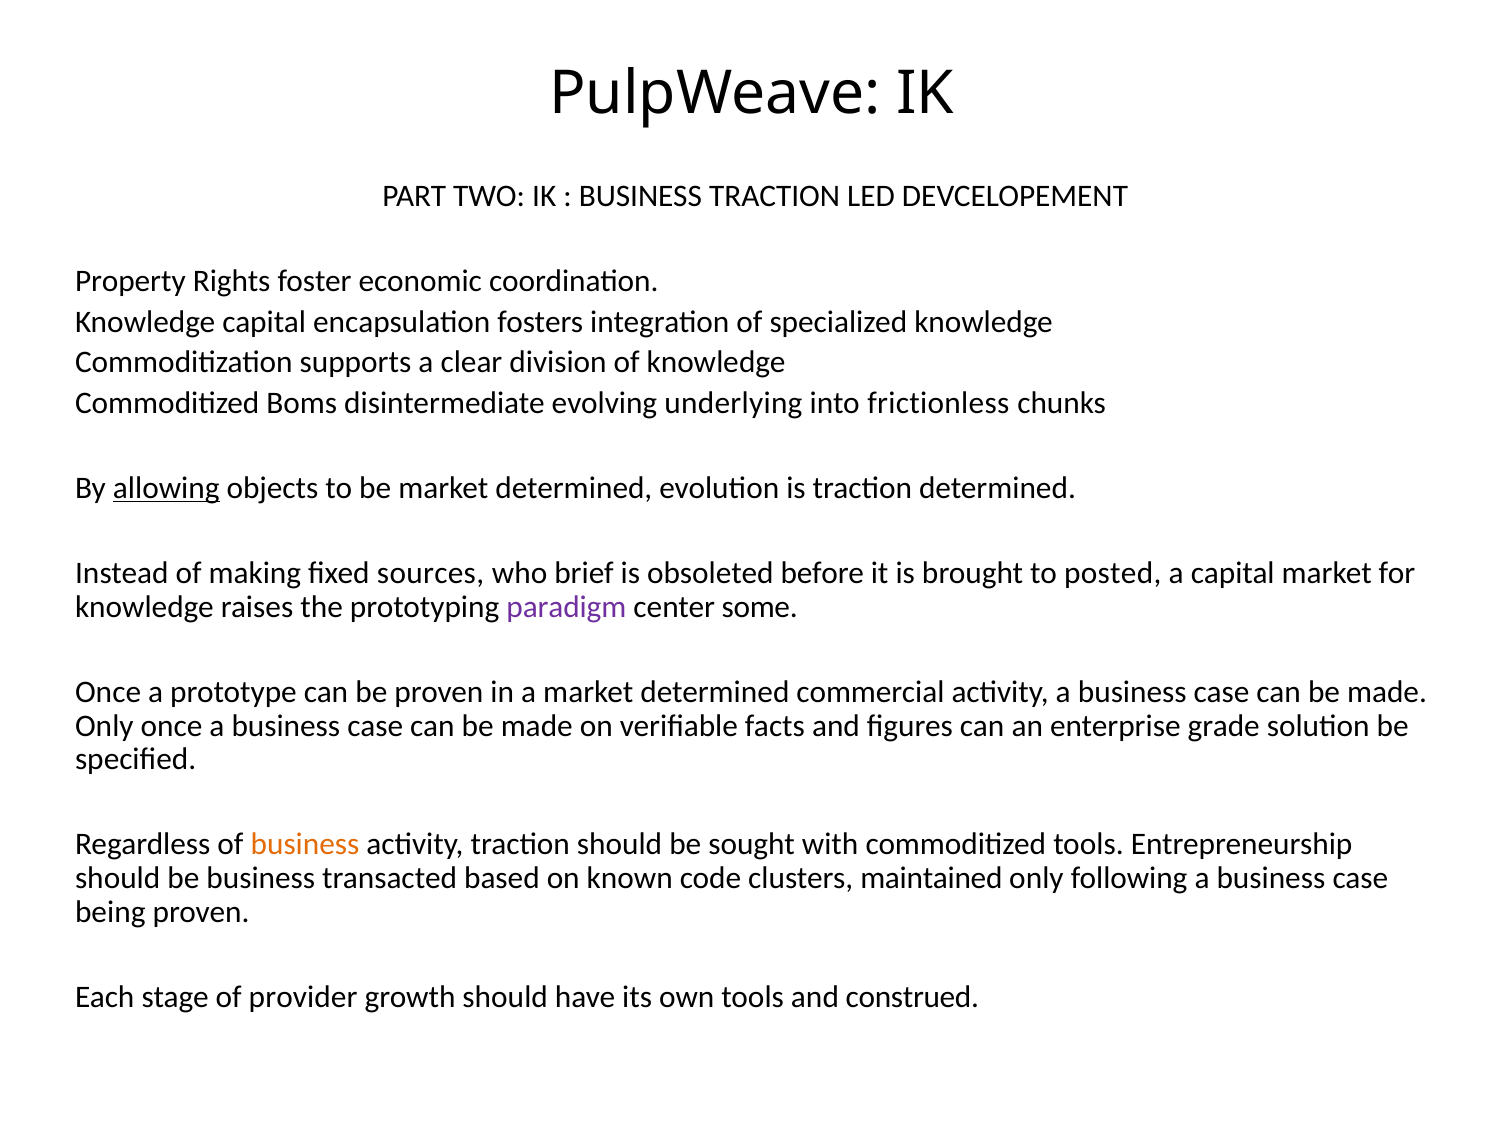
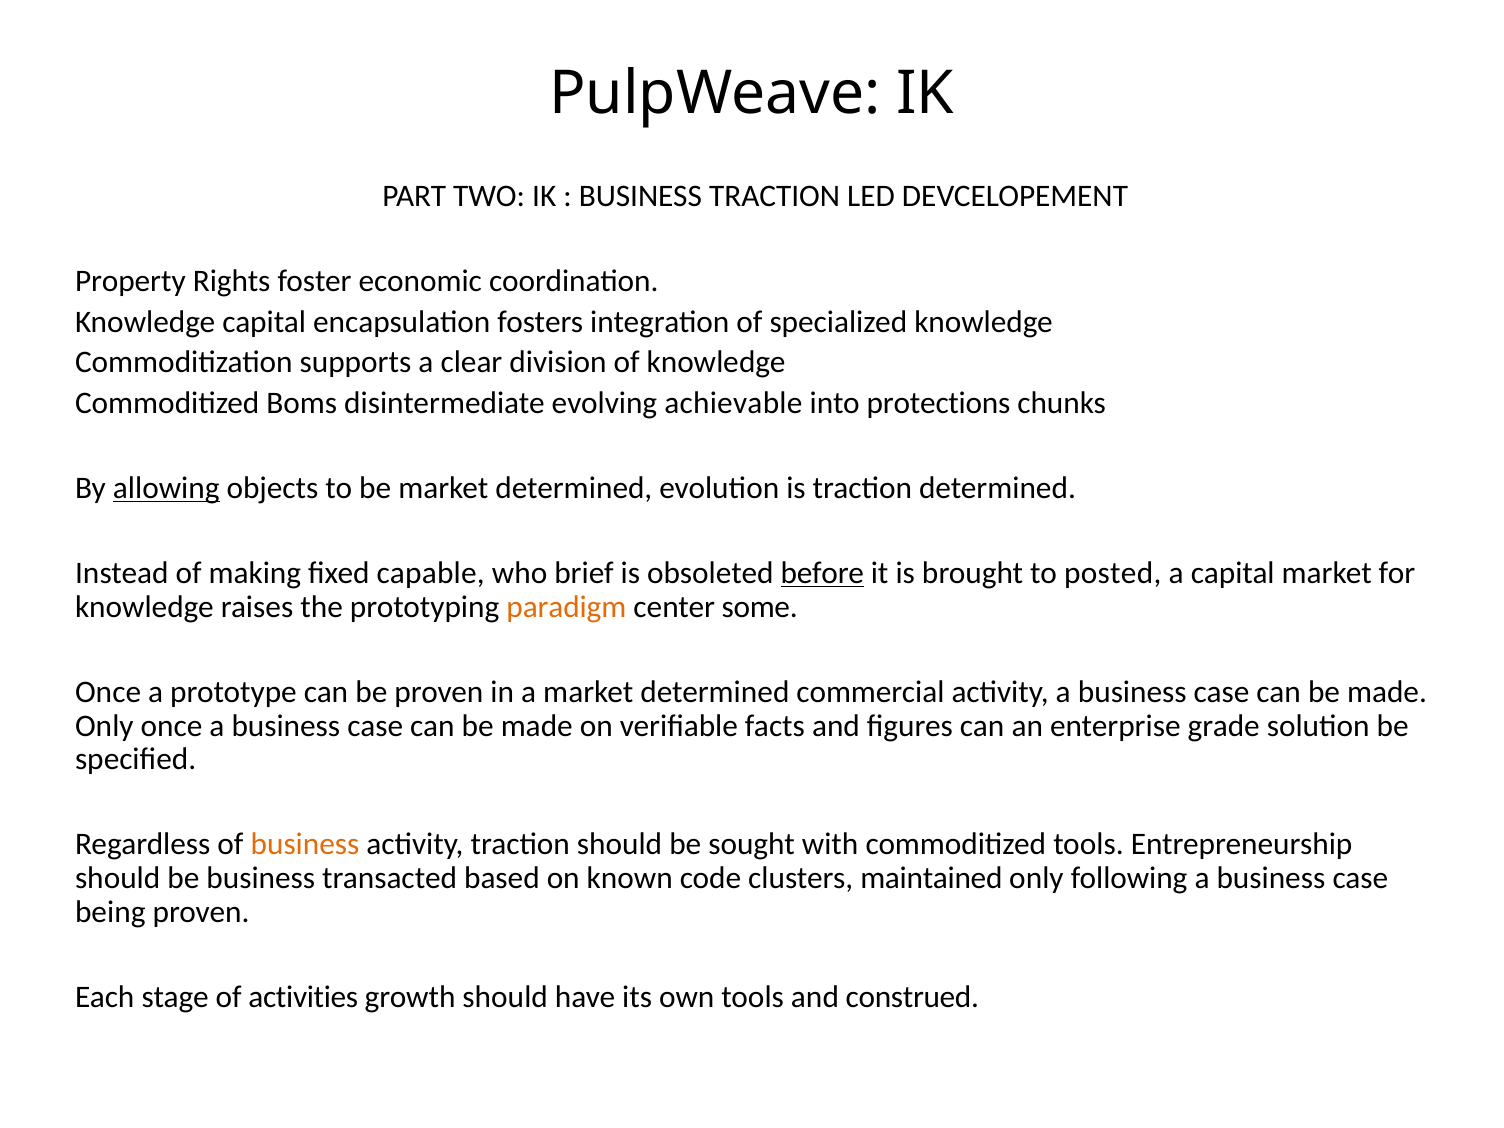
underlying: underlying -> achievable (733, 403)
frictionless: frictionless -> protections (939, 403)
sources: sources -> capable (431, 573)
before underline: none -> present (822, 573)
paradigm colour: purple -> orange (566, 607)
provider: provider -> activities (303, 997)
